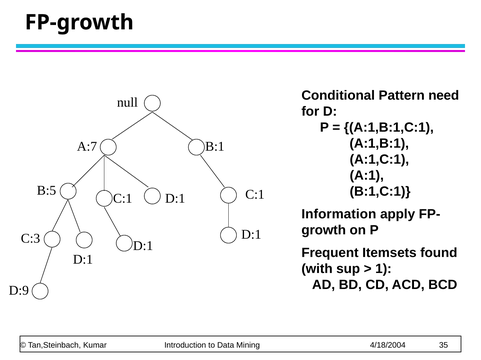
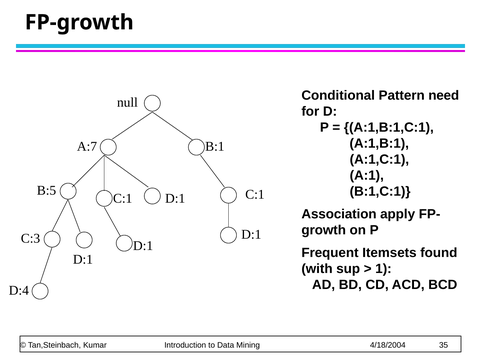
Information: Information -> Association (339, 214)
D:9: D:9 -> D:4 (19, 291)
